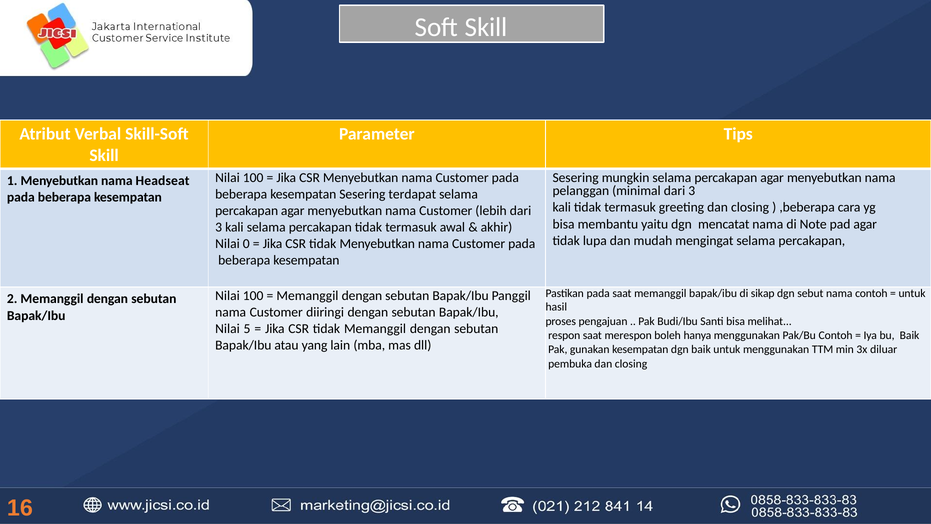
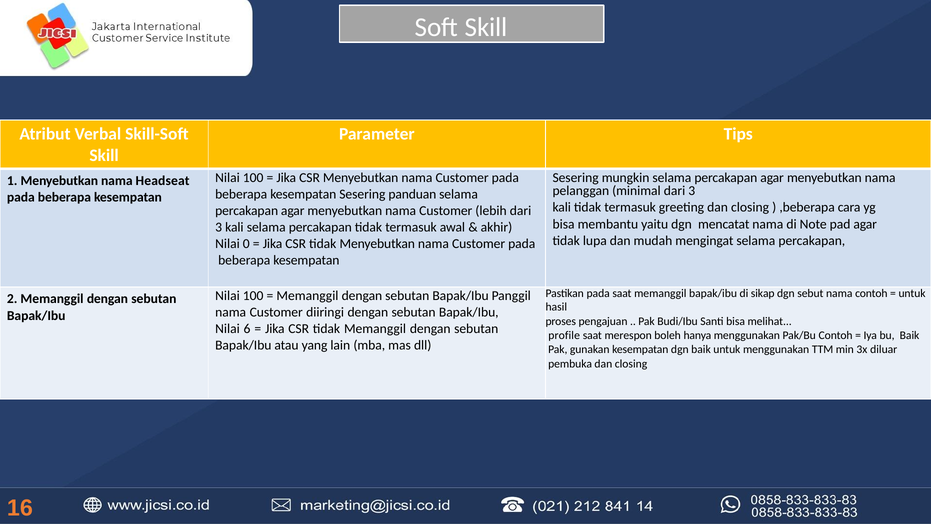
terdapat: terdapat -> panduan (412, 194)
5: 5 -> 6 (247, 329)
respon: respon -> profile (564, 335)
